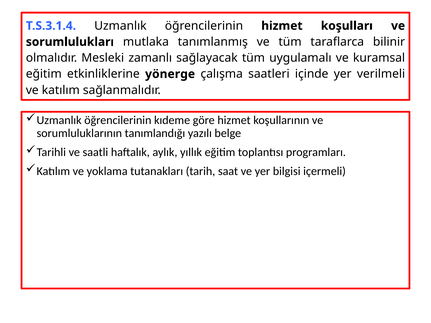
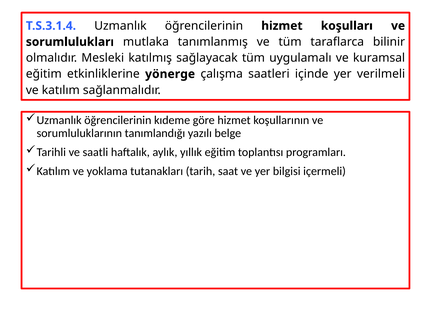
zamanlı: zamanlı -> katılmış (150, 58)
